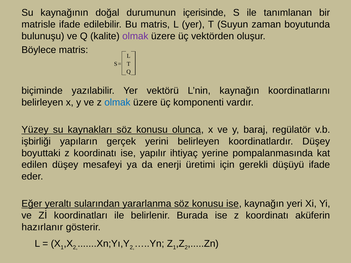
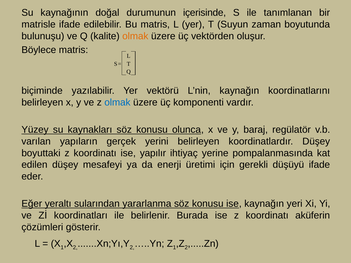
olmak colour: purple -> orange (135, 36)
işbirliği: işbirliği -> varılan (36, 142)
hazırlanır: hazırlanır -> çözümleri (42, 227)
